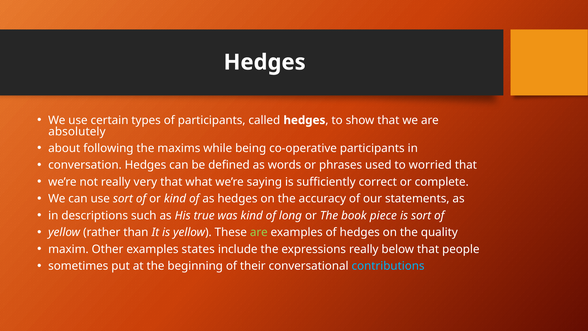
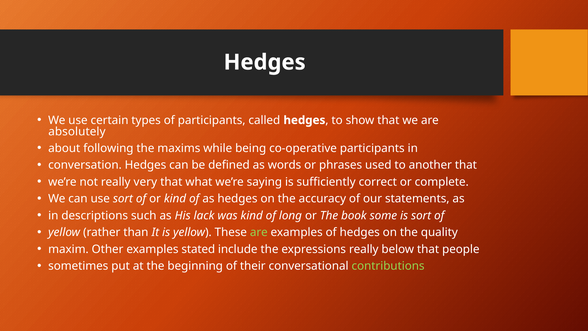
worried: worried -> another (430, 165)
true: true -> lack (204, 215)
piece: piece -> some (383, 215)
states: states -> stated (198, 249)
contributions colour: light blue -> light green (388, 266)
